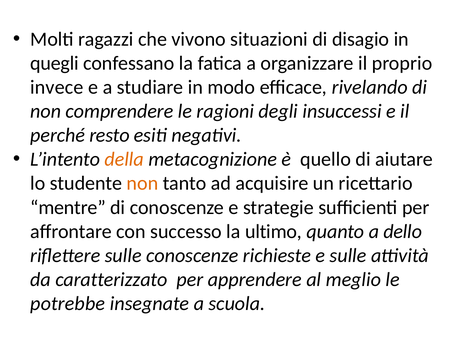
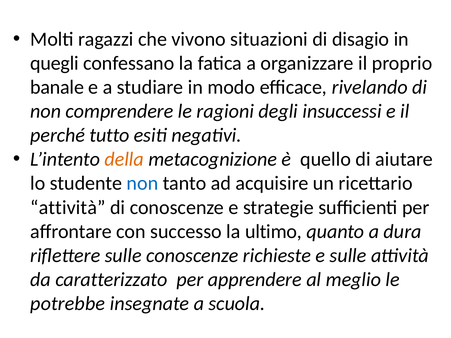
invece: invece -> banale (57, 87)
resto: resto -> tutto (110, 135)
non colour: orange -> blue (142, 183)
mentre: mentre -> attività (68, 208)
dello: dello -> dura (403, 232)
